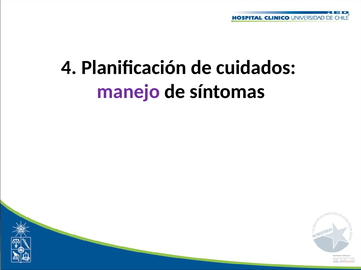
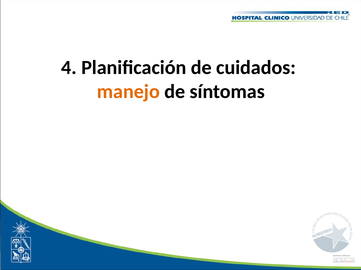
manejo colour: purple -> orange (128, 92)
